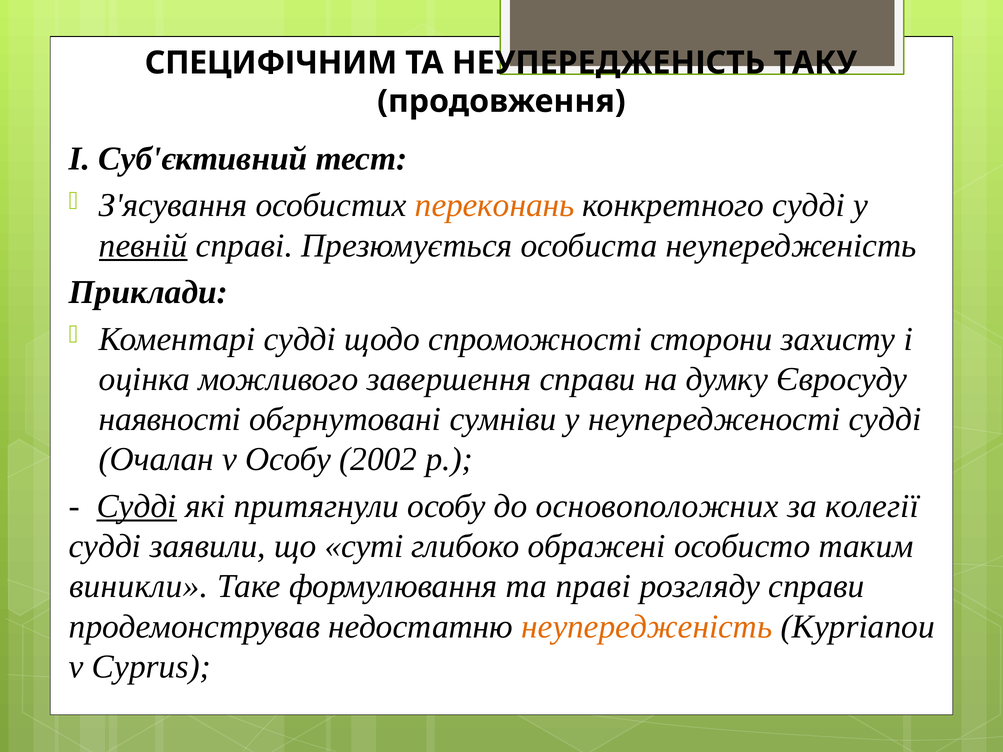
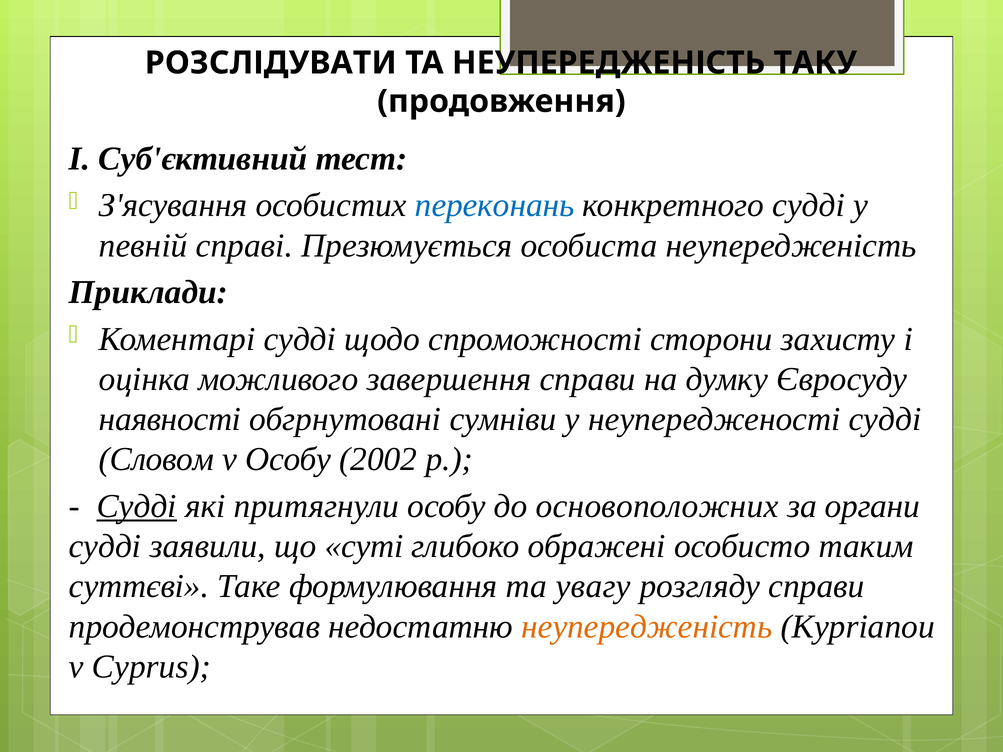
СПЕЦИФІЧНИМ: СПЕЦИФІЧНИМ -> РОЗСЛІДУВАТИ (271, 63)
переконань colour: orange -> blue (495, 205)
певній underline: present -> none (143, 246)
Очалан: Очалан -> Словом (157, 460)
колегії: колегії -> органи (872, 506)
виникли: виникли -> суттєві (139, 587)
праві: праві -> увагу (593, 587)
